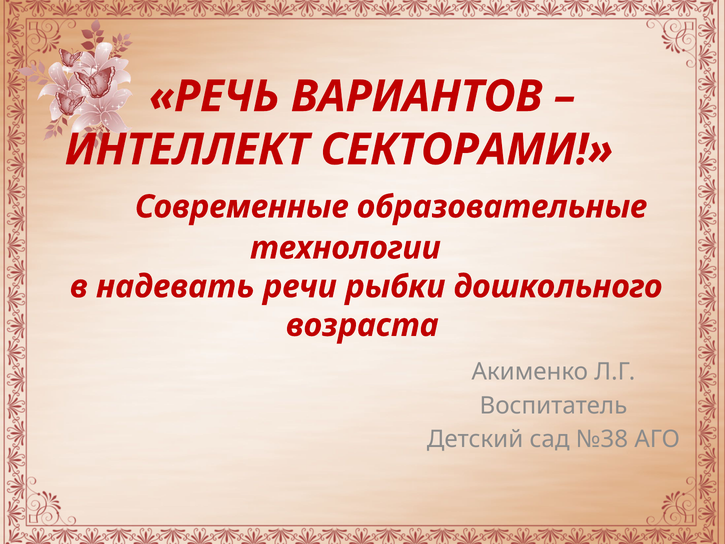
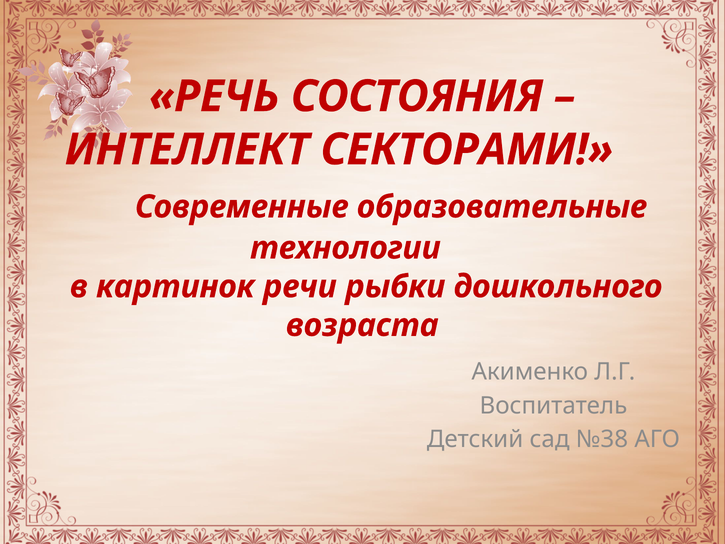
ВАРИАНТОВ: ВАРИАНТОВ -> СОСТОЯНИЯ (417, 96)
надевать: надевать -> картинок (175, 287)
